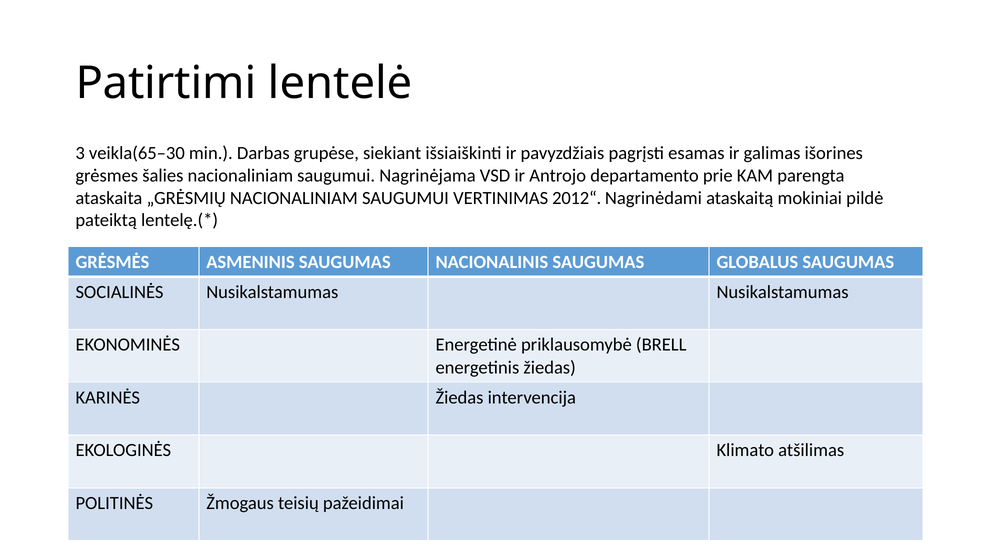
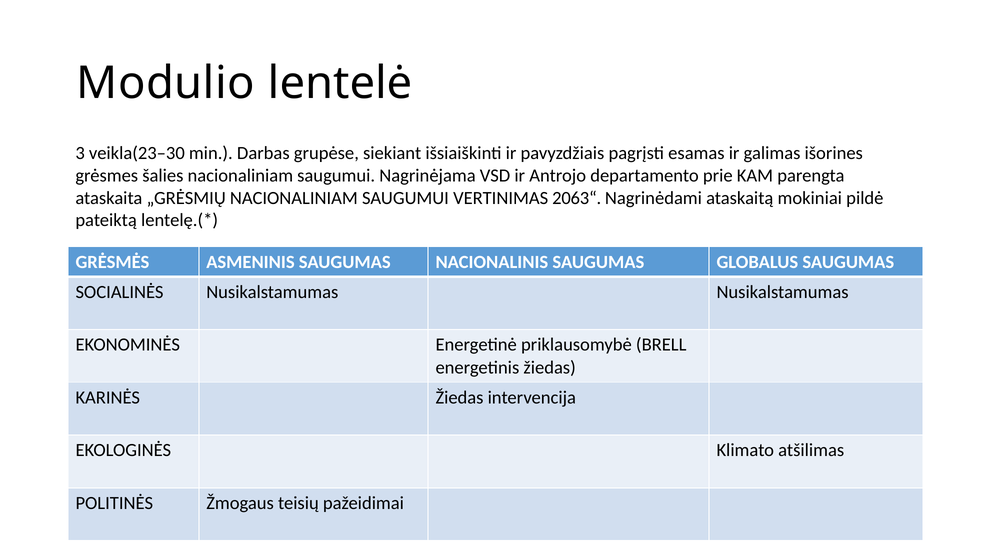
Patirtimi: Patirtimi -> Modulio (166, 83)
veikla(65–30: veikla(65–30 -> veikla(23–30 (137, 153)
2012“: 2012“ -> 2063“ (577, 198)
